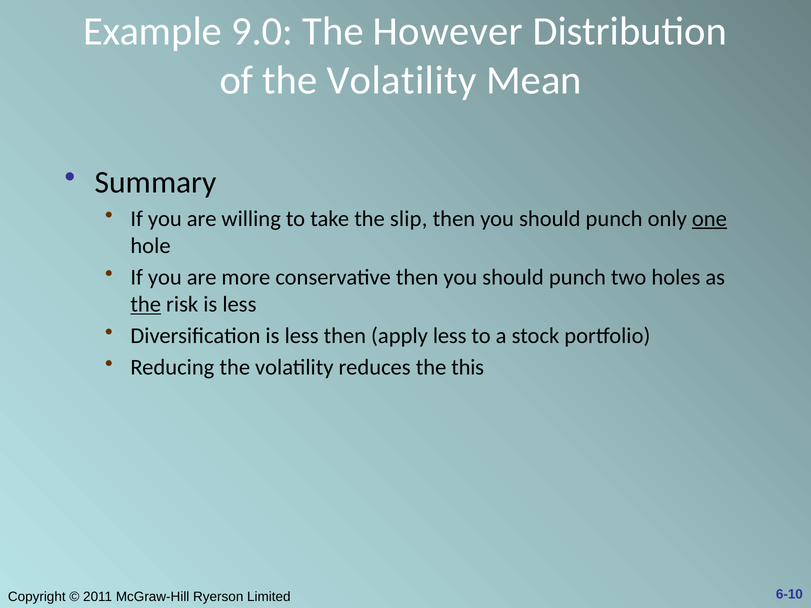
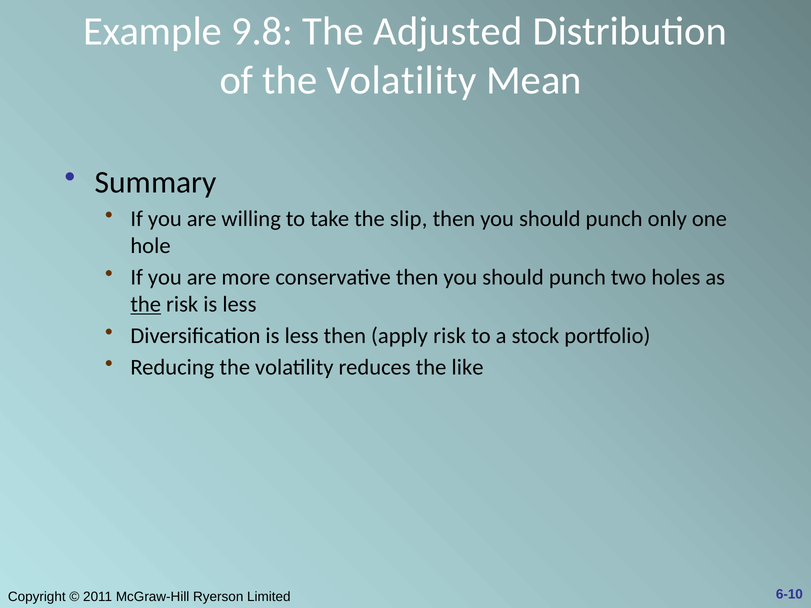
9.0: 9.0 -> 9.8 (262, 32)
However: However -> Adjusted (448, 32)
one underline: present -> none (709, 219)
apply less: less -> risk (449, 336)
this: this -> like (468, 368)
